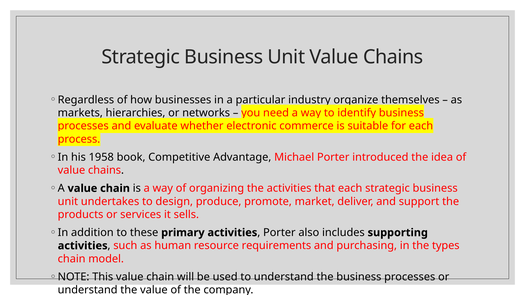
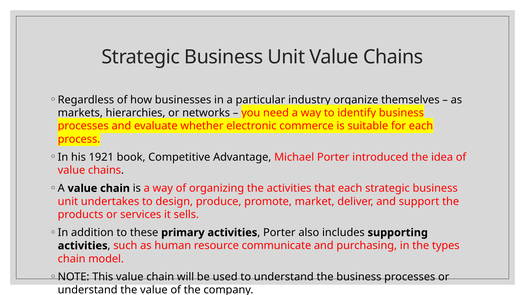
1958: 1958 -> 1921 (101, 157)
requirements: requirements -> communicate (276, 246)
